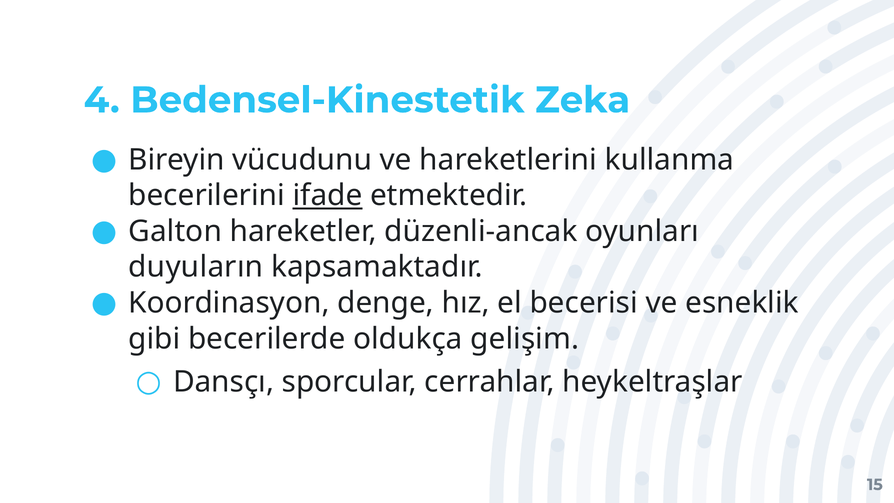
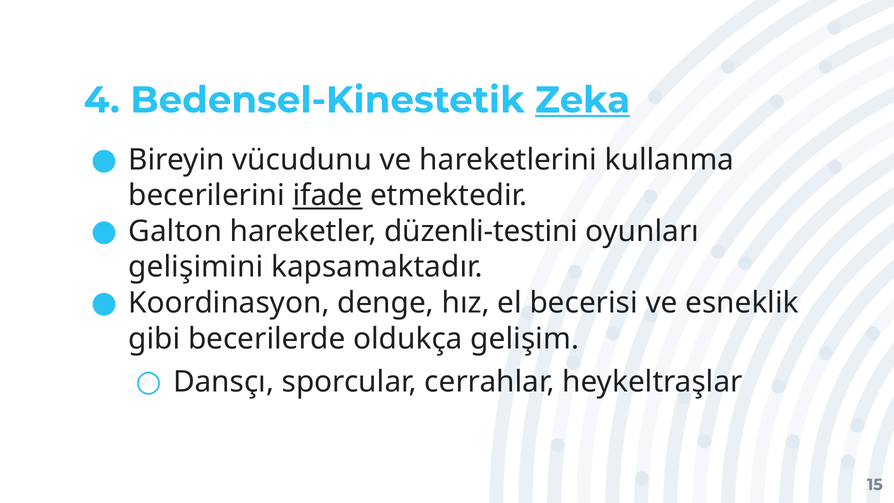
Zeka underline: none -> present (583, 100)
düzenli-ancak: düzenli-ancak -> düzenli-testini (481, 231)
duyuların: duyuların -> gelişimini (196, 267)
